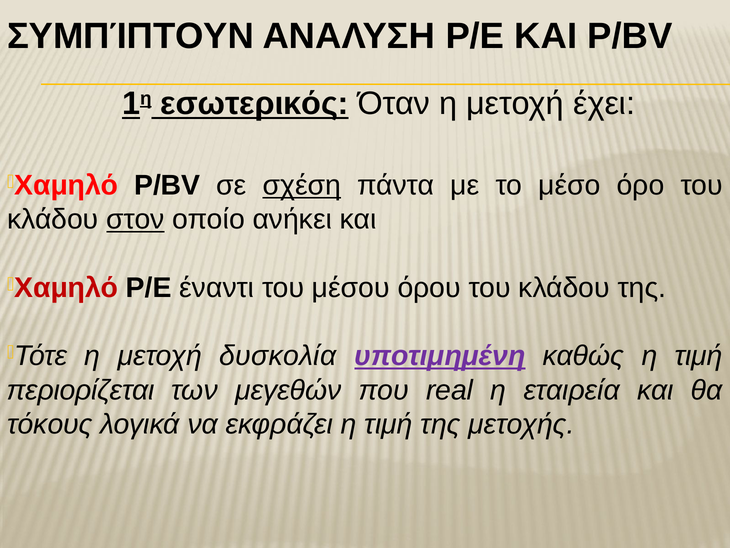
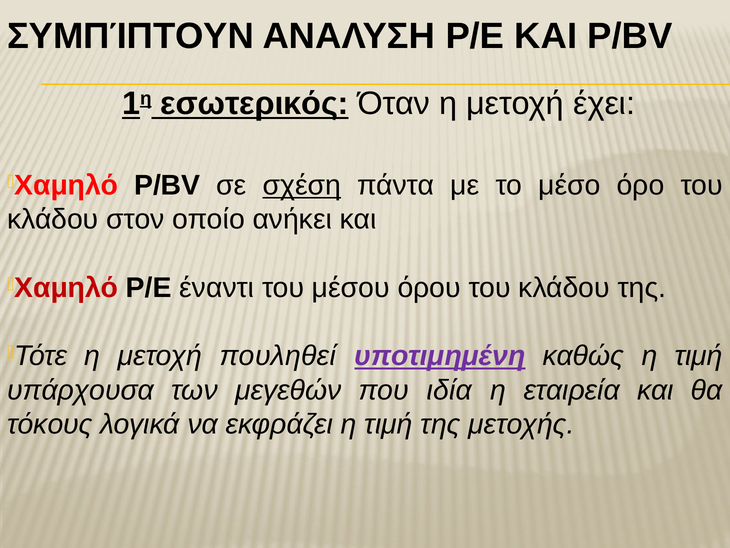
στον underline: present -> none (135, 219)
δυσκολία: δυσκολία -> πουληθεί (278, 356)
περιορίζεται: περιορίζεται -> υπάρχουσα (81, 390)
real: real -> ιδία (449, 390)
